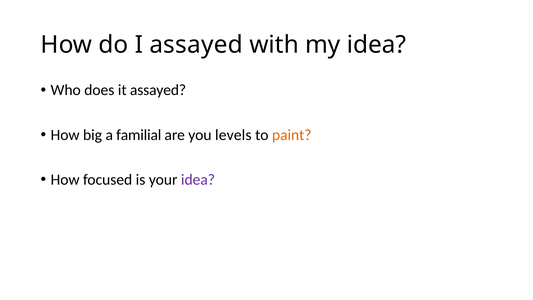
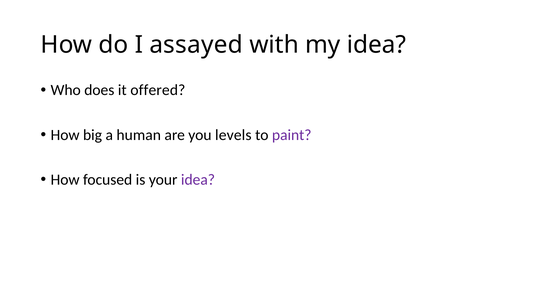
it assayed: assayed -> offered (158, 90)
familial: familial -> human (139, 135)
paint colour: orange -> purple (292, 135)
